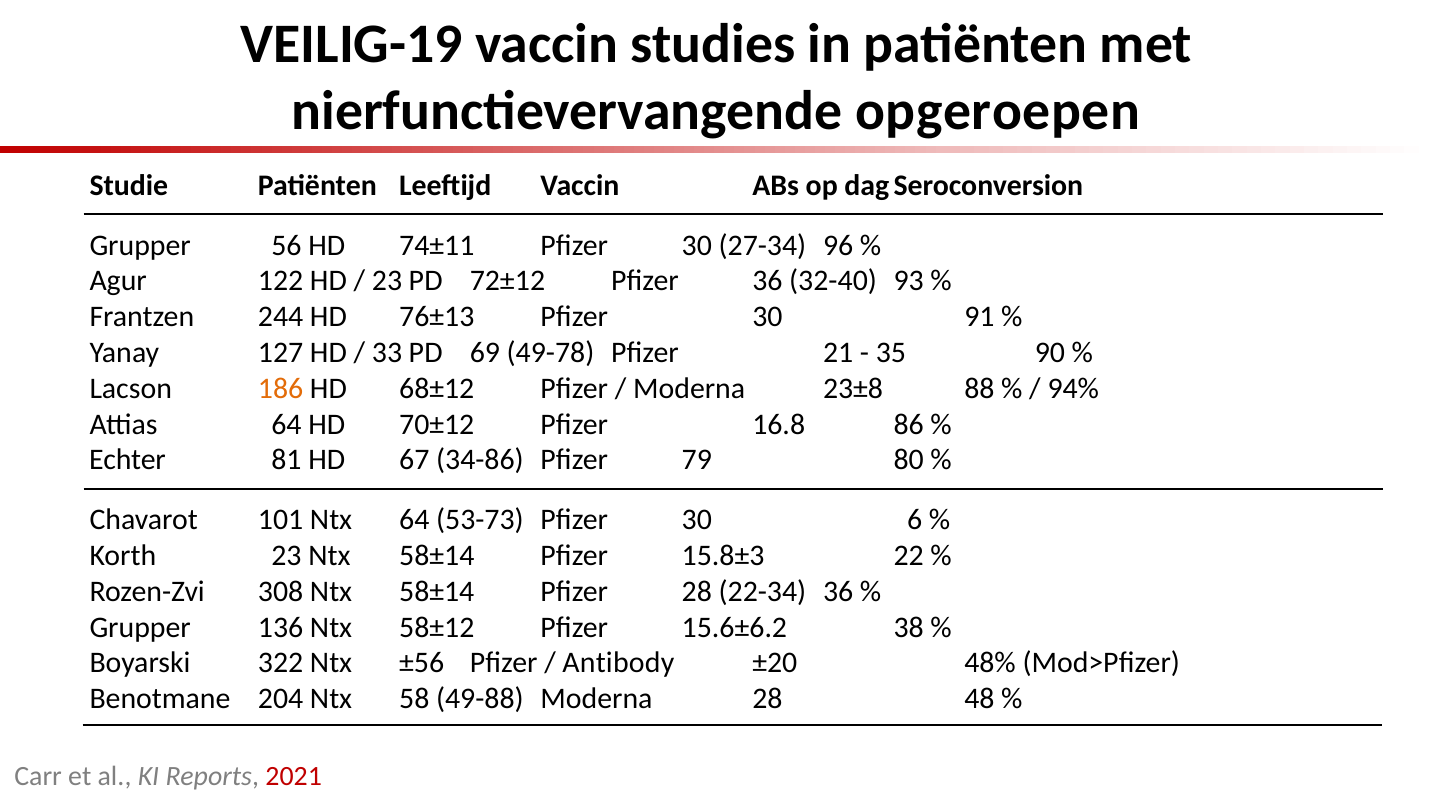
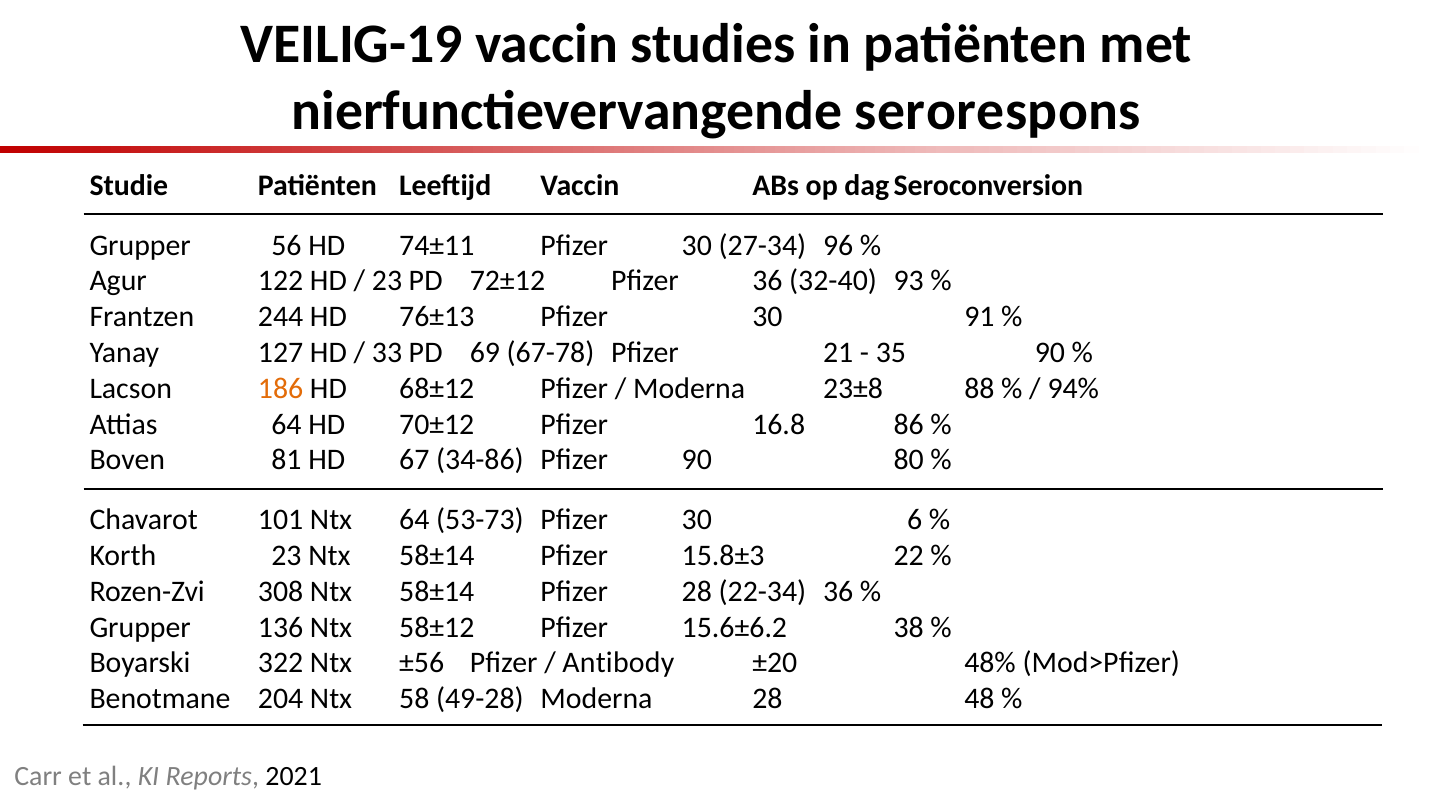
opgeroepen: opgeroepen -> serorespons (998, 111)
49-78: 49-78 -> 67-78 (551, 353)
Echter: Echter -> Boven (127, 460)
Pfizer 79: 79 -> 90 (697, 460)
49-88: 49-88 -> 49-28 (480, 699)
2021 colour: red -> black (294, 776)
